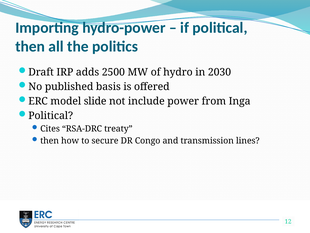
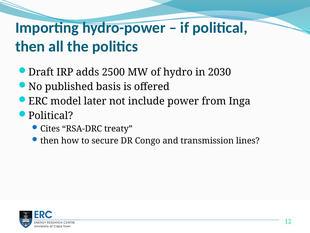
slide: slide -> later (95, 101)
